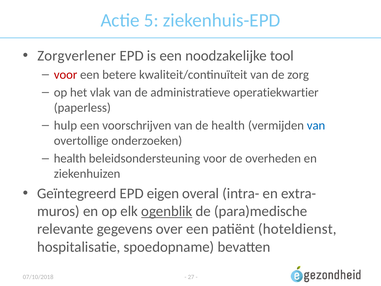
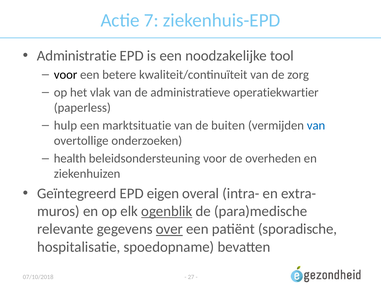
5: 5 -> 7 (151, 20)
Zorgverlener: Zorgverlener -> Administratie (77, 56)
voor colour: red -> black (66, 75)
voorschrijven: voorschrijven -> marktsituatie (137, 125)
de health: health -> buiten (228, 125)
over underline: none -> present (169, 229)
hoteldienst: hoteldienst -> sporadische (298, 229)
